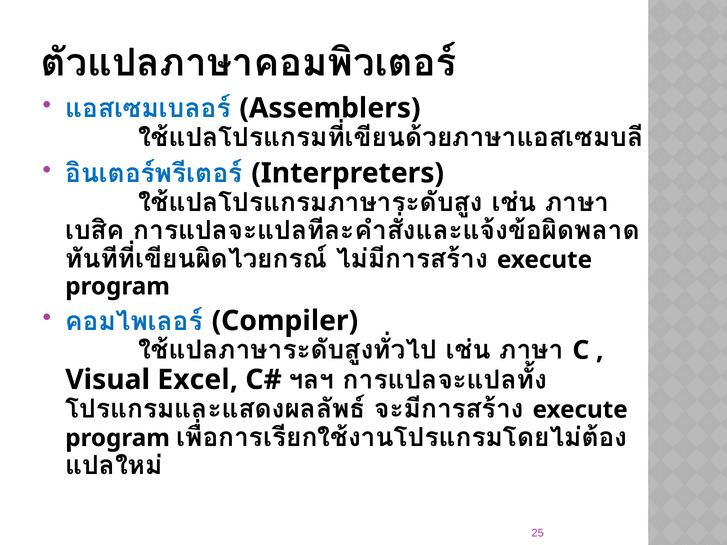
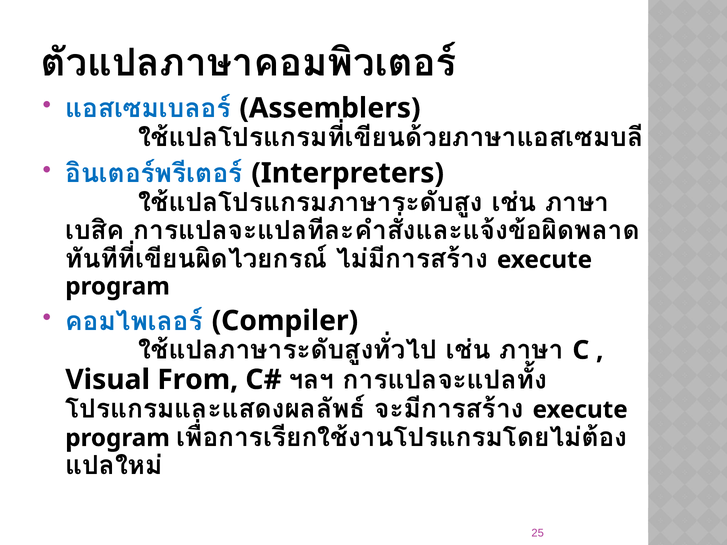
Excel: Excel -> From (198, 380)
